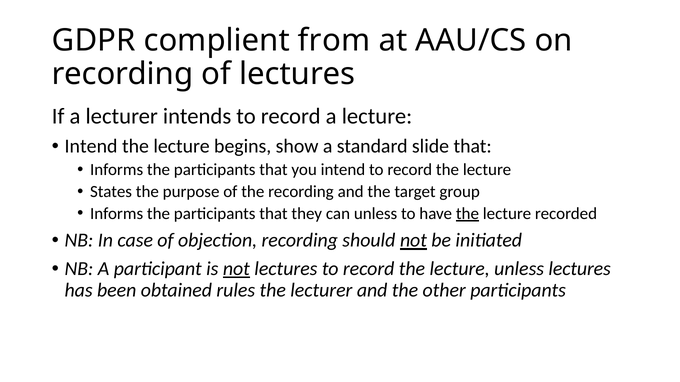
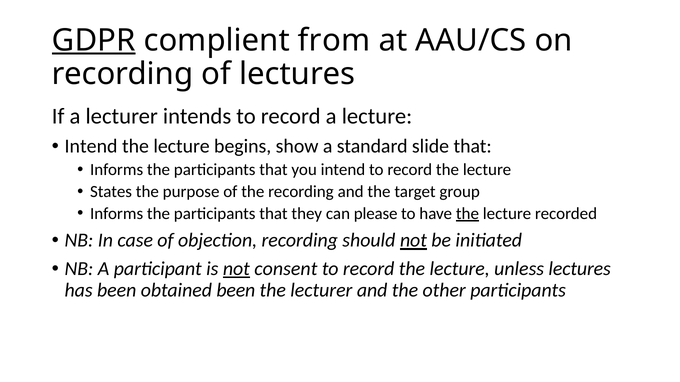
GDPR underline: none -> present (94, 40)
can unless: unless -> please (376, 214)
not lectures: lectures -> consent (286, 269)
obtained rules: rules -> been (236, 290)
